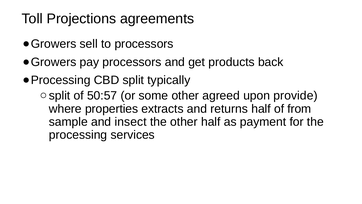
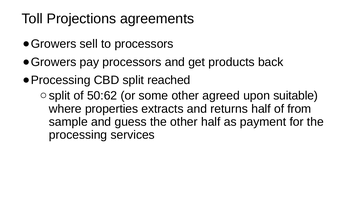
typically: typically -> reached (169, 80)
50:57: 50:57 -> 50:62 (102, 96)
provide: provide -> suitable (296, 96)
insect: insect -> guess (131, 122)
